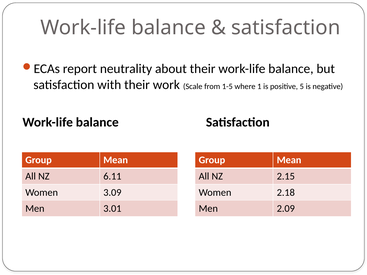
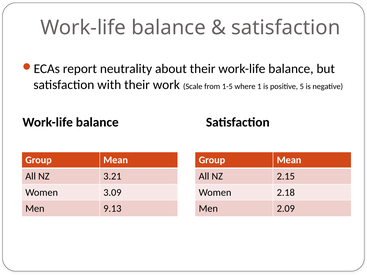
6.11: 6.11 -> 3.21 (112, 176)
3.01: 3.01 -> 9.13 (112, 209)
